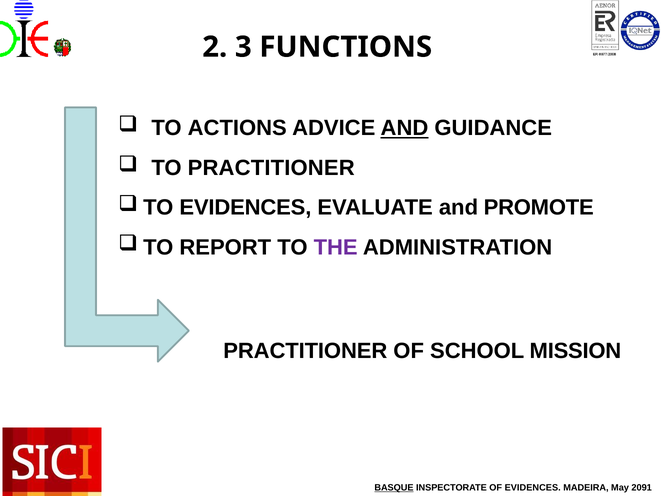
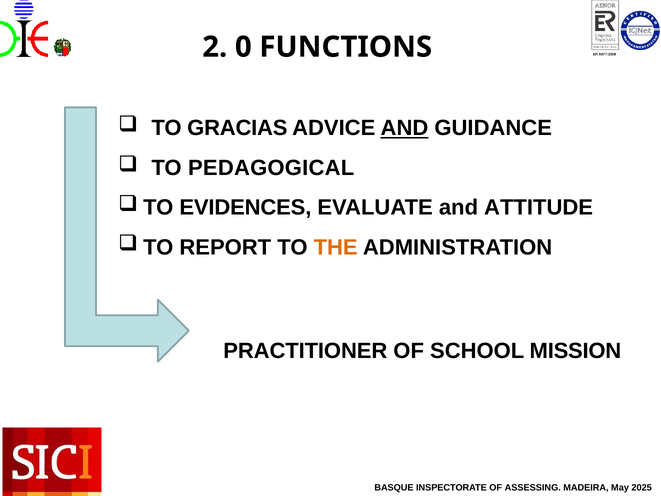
3: 3 -> 0 (243, 47)
ACTIONS: ACTIONS -> GRACIAS (237, 128)
PRACTITIONER: PRACTITIONER -> PEDAGOGICAL (271, 168)
PROMOTE: PROMOTE -> ATTITUDE (539, 207)
THE colour: purple -> orange (336, 247)
BASQUE underline: present -> none (394, 487)
OF EVIDENCES: EVIDENCES -> ASSESSING (533, 487)
2091: 2091 -> 2025 (642, 487)
